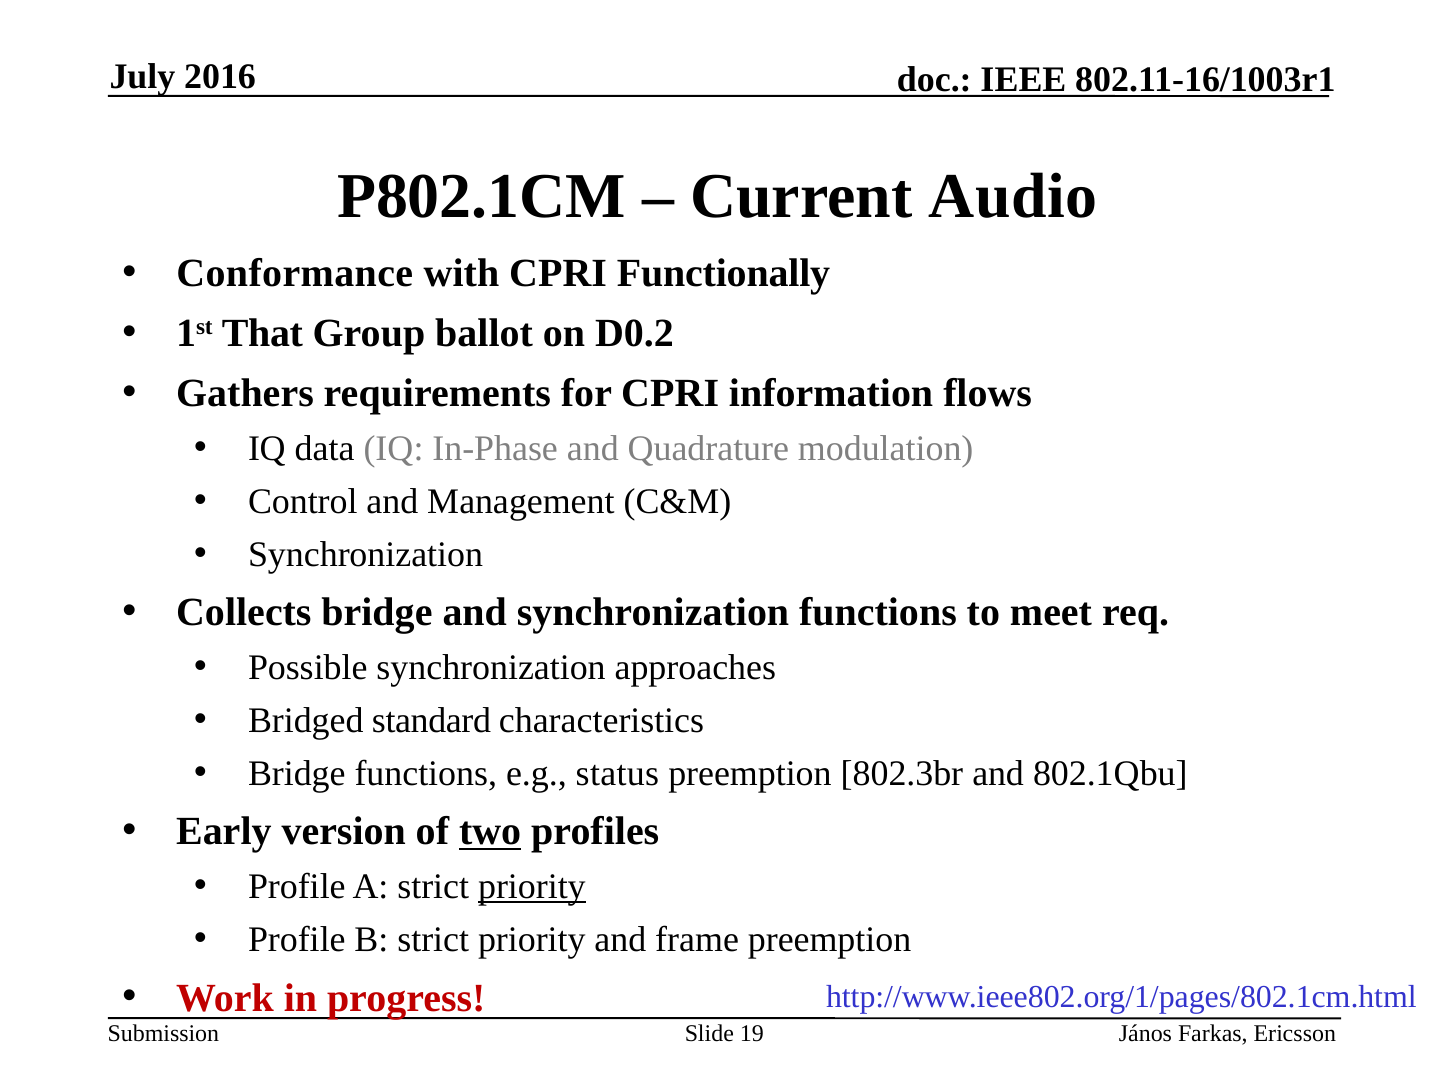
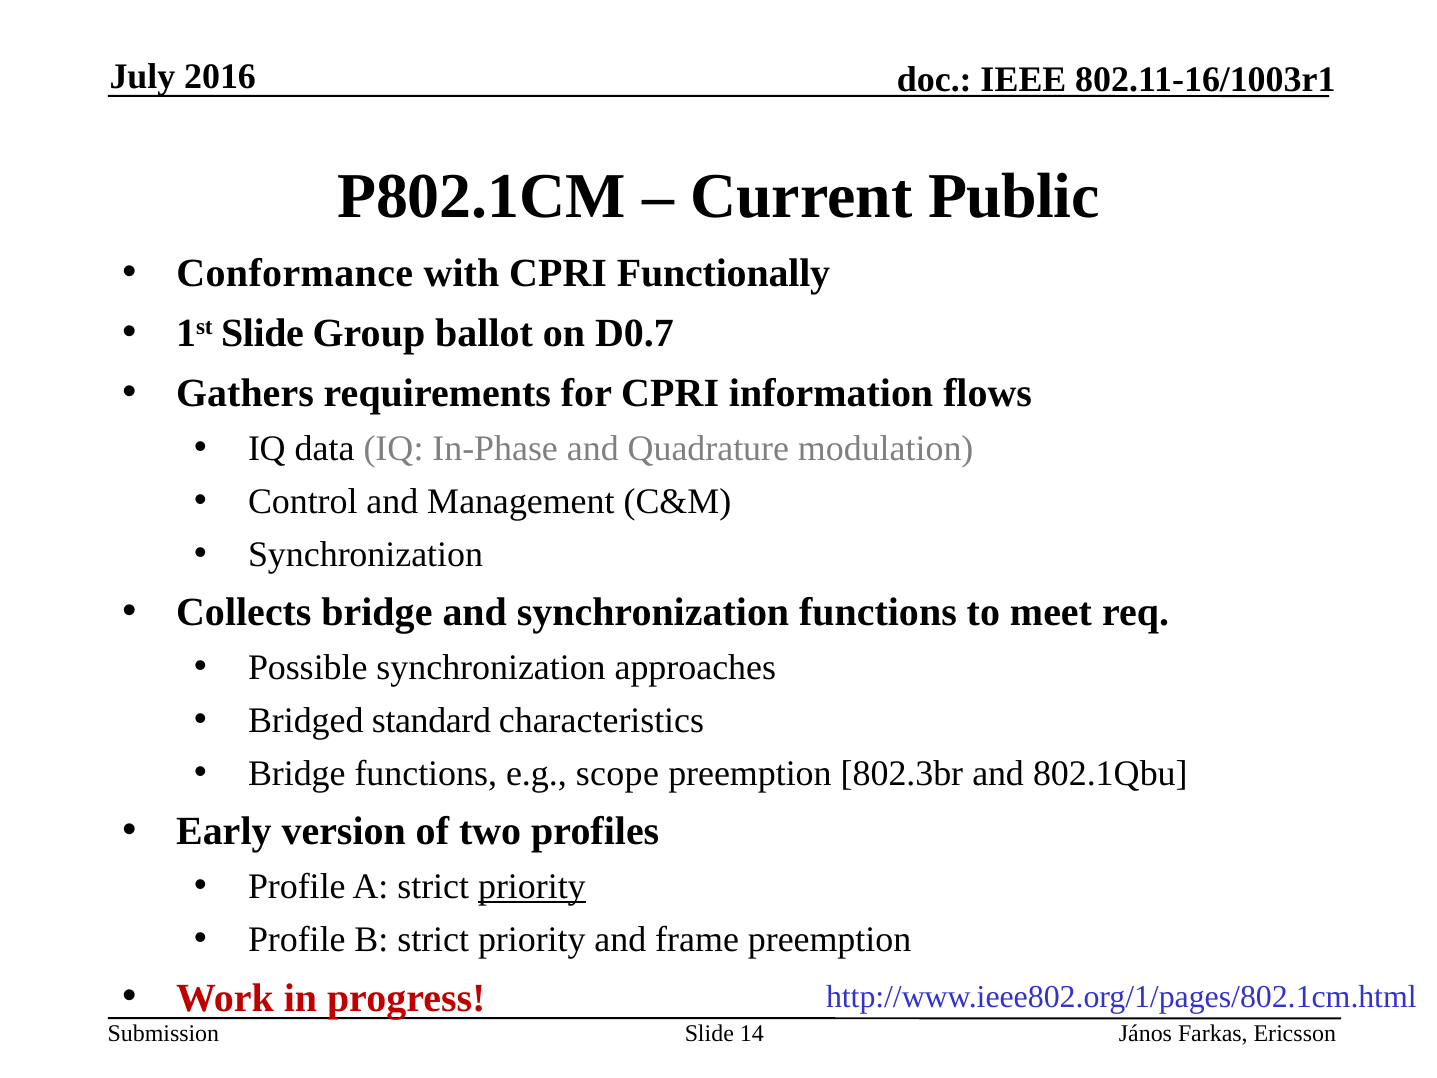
Audio: Audio -> Public (1014, 196)
1st That: That -> Slide (263, 333)
D0.2: D0.2 -> D0.7 (634, 333)
status: status -> scope (617, 774)
two underline: present -> none (490, 832)
19: 19 -> 14 (752, 1034)
